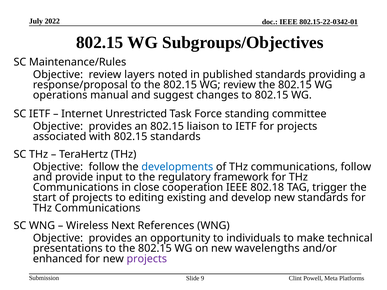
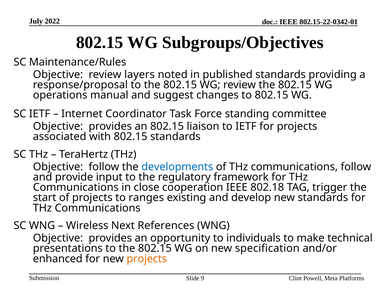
Unrestricted: Unrestricted -> Coordinator (136, 114)
editing: editing -> ranges (146, 198)
wavelengths: wavelengths -> specification (267, 249)
projects colour: purple -> orange (147, 259)
